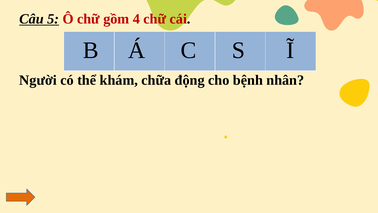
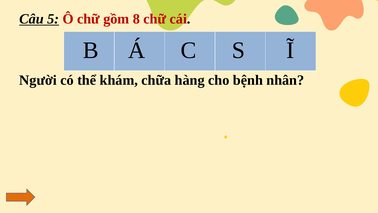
4: 4 -> 8 (136, 19)
động: động -> hàng (190, 80)
